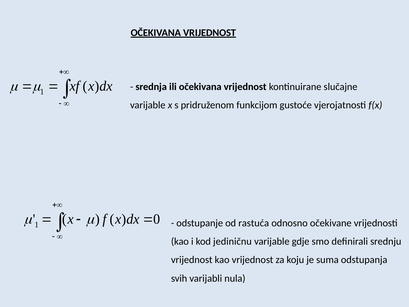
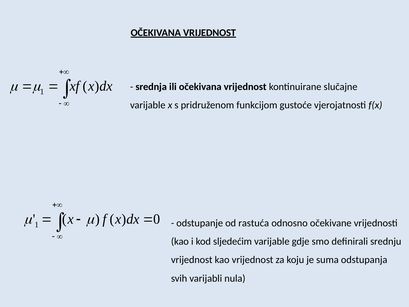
jediničnu: jediničnu -> sljedećim (233, 241)
